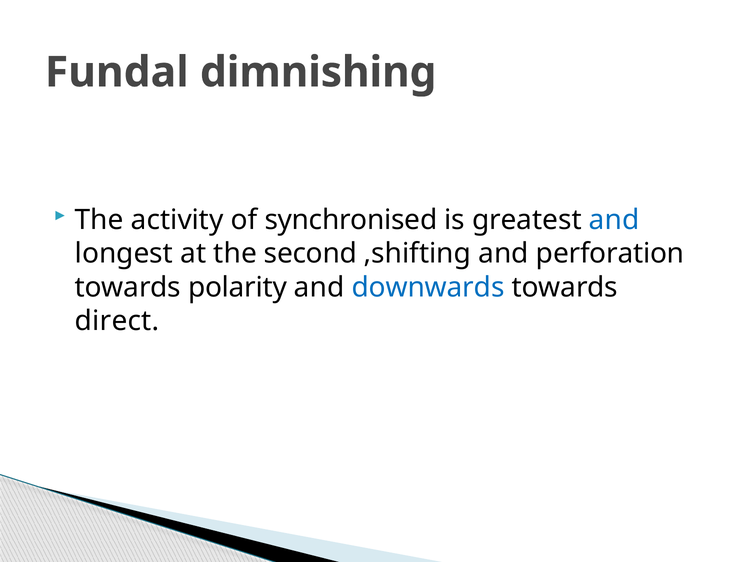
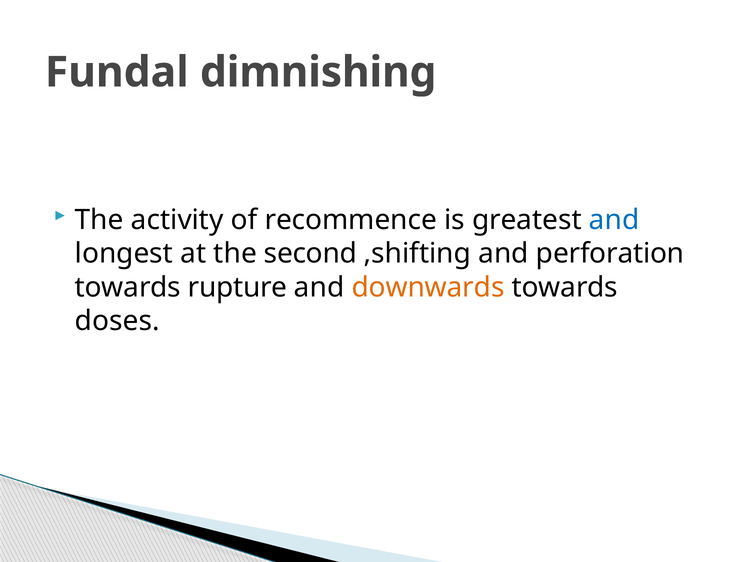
synchronised: synchronised -> recommence (351, 220)
polarity: polarity -> rupture (238, 287)
downwards colour: blue -> orange (428, 287)
direct: direct -> doses (117, 321)
